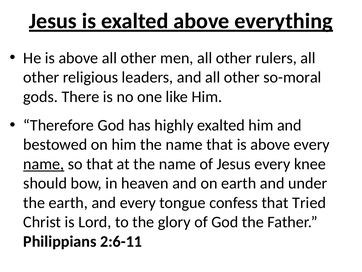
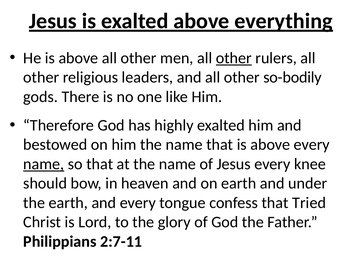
other underline: none -> present (234, 58)
so-moral: so-moral -> so-bodily (293, 77)
2:6-11: 2:6-11 -> 2:7-11 (121, 241)
